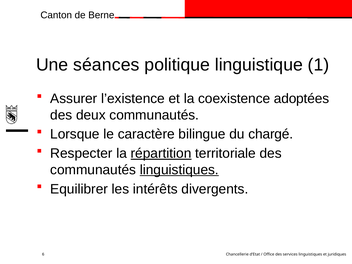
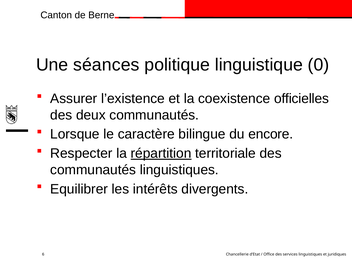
1: 1 -> 0 (318, 65)
adoptées: adoptées -> officielles (301, 99)
chargé: chargé -> encore (271, 134)
linguistiques underline: present -> none (179, 170)
